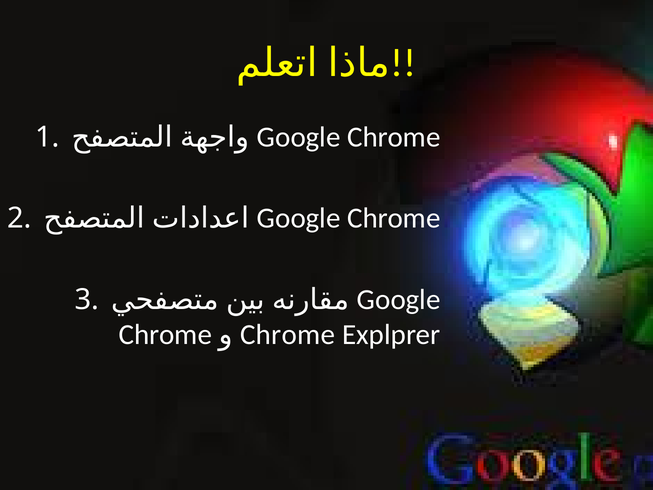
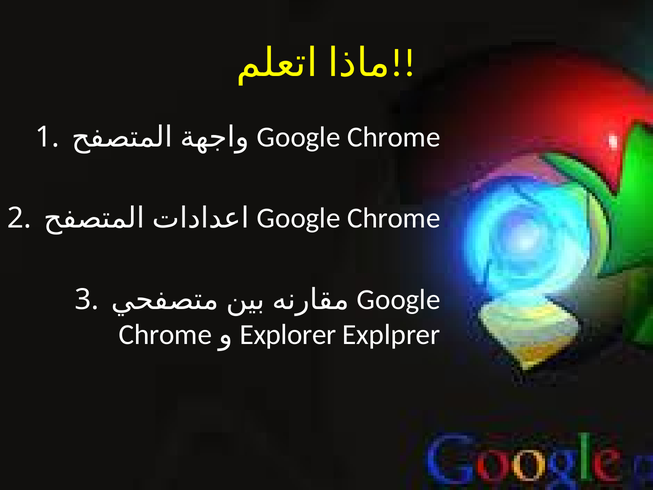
Chrome: Chrome -> Explorer (288, 334)
